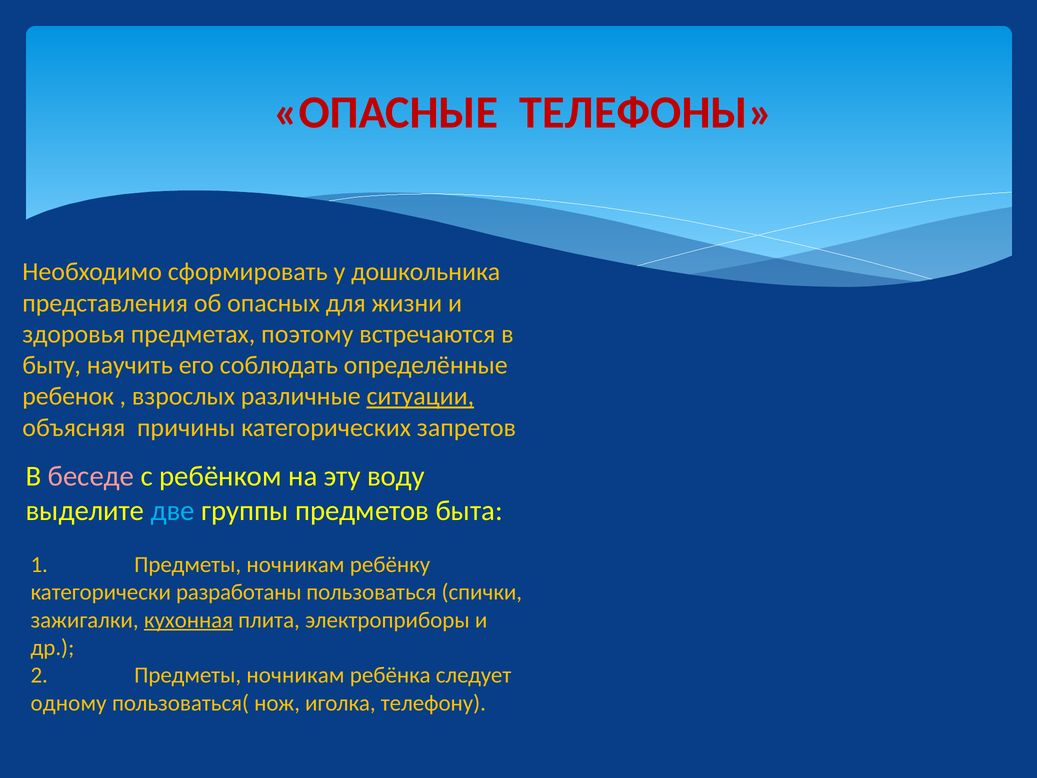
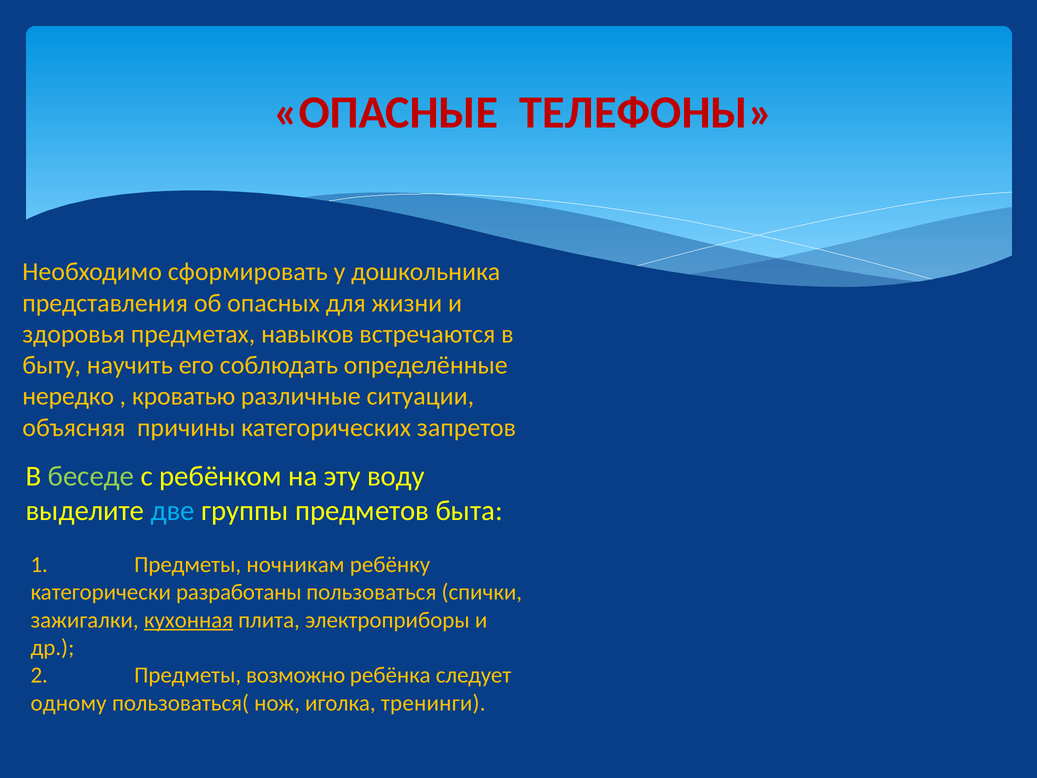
поэтому: поэтому -> навыков (307, 334)
ребенок: ребенок -> нередко (68, 396)
взрослых: взрослых -> кроватью (184, 396)
ситуации underline: present -> none (420, 396)
беседе colour: pink -> light green (91, 476)
2 Предметы ночникам: ночникам -> возможно (296, 675)
телефону: телефону -> тренинги (433, 703)
